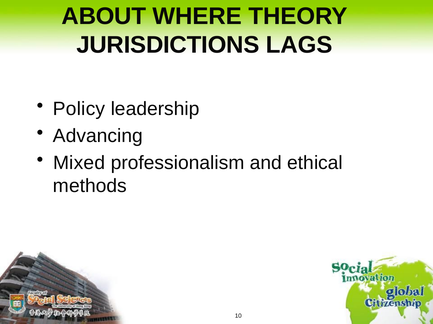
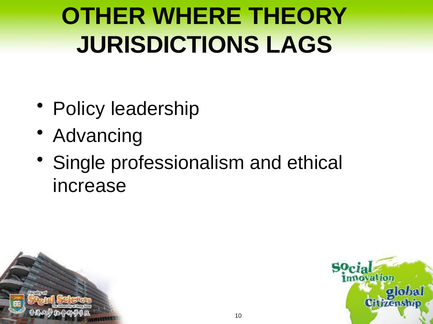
ABOUT: ABOUT -> OTHER (104, 16)
Mixed: Mixed -> Single (79, 163)
methods: methods -> increase (90, 186)
